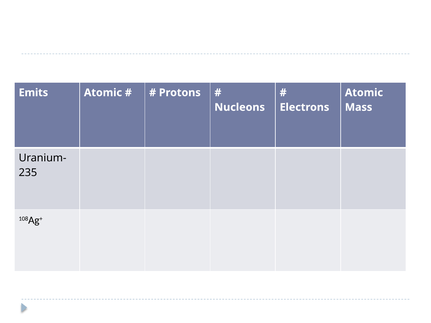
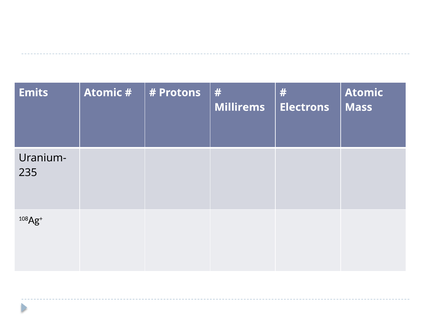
Nucleons: Nucleons -> Millirems (240, 107)
